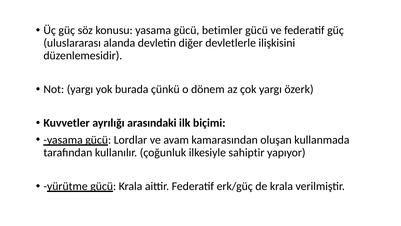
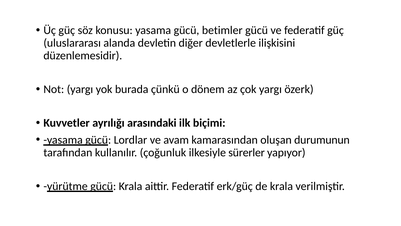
kullanmada: kullanmada -> durumunun (322, 140)
sahiptir: sahiptir -> sürerler (247, 152)
